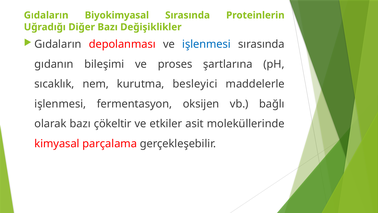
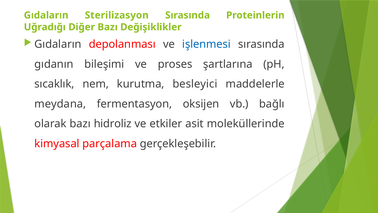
Biyokimyasal: Biyokimyasal -> Sterilizasyon (117, 15)
işlenmesi: işlenmesi -> meydana (60, 104)
çökeltir: çökeltir -> hidroliz (113, 124)
